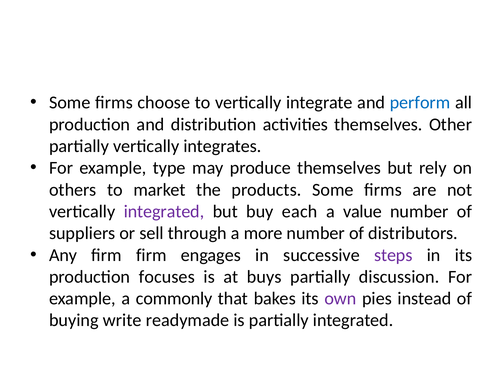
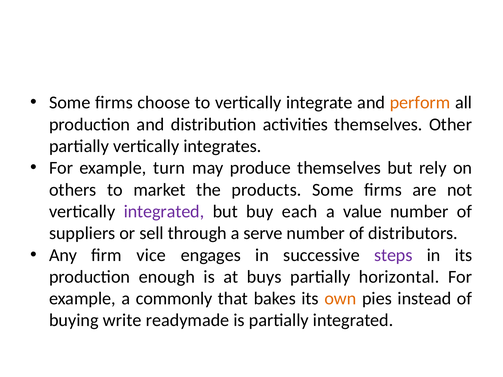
perform colour: blue -> orange (420, 103)
type: type -> turn (169, 168)
more: more -> serve (263, 233)
firm firm: firm -> vice (151, 255)
focuses: focuses -> enough (167, 277)
discussion: discussion -> horizontal (399, 277)
own colour: purple -> orange (340, 299)
